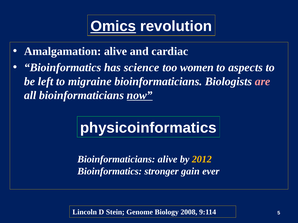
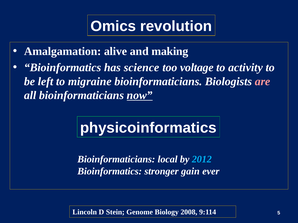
Omics underline: present -> none (113, 26)
cardiac: cardiac -> making (170, 51)
women: women -> voltage (197, 68)
aspects: aspects -> activity (246, 68)
Bioinformaticians alive: alive -> local (168, 160)
2012 colour: yellow -> light blue (202, 160)
